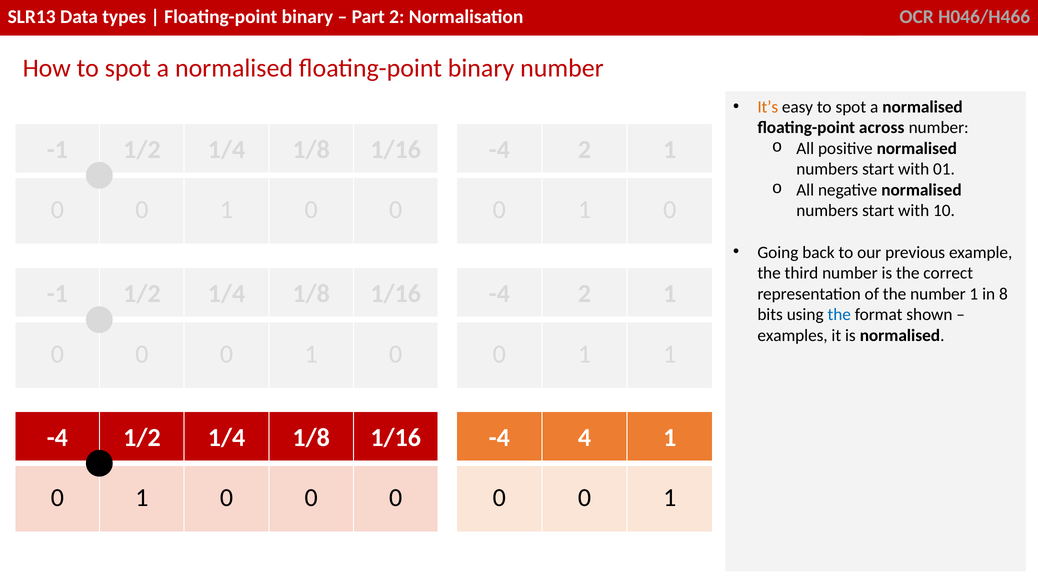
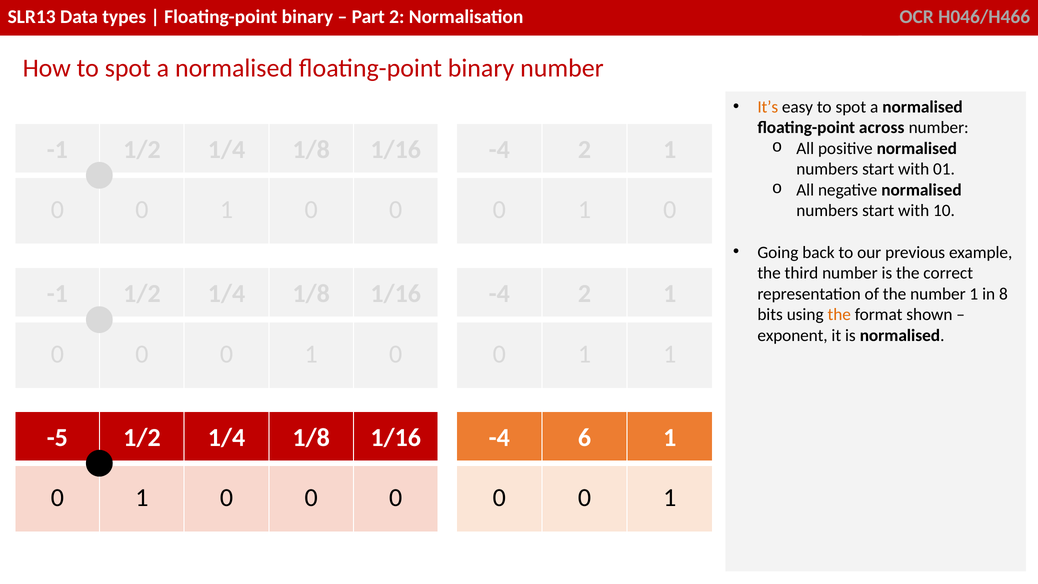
the colour: blue -> orange (839, 314)
examples: examples -> exponent (793, 335)
-4: -4 -> -5 (57, 437)
4: 4 -> 6 (585, 437)
